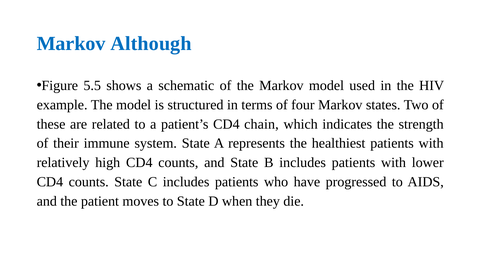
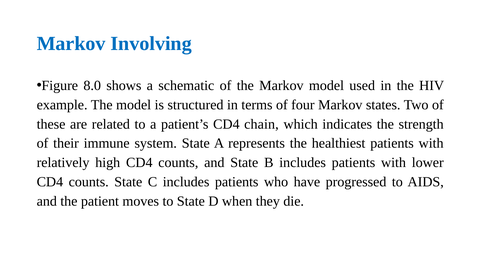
Although: Although -> Involving (151, 44)
5.5: 5.5 -> 8.0 (92, 86)
